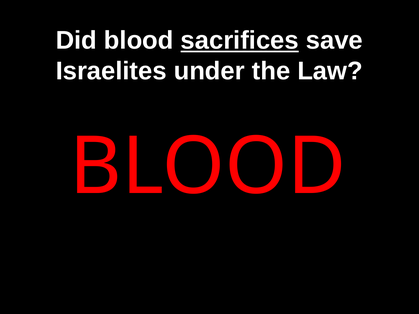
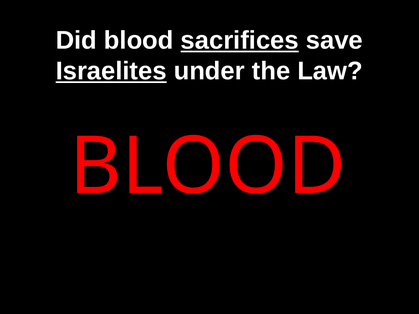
Israelites underline: none -> present (111, 71)
